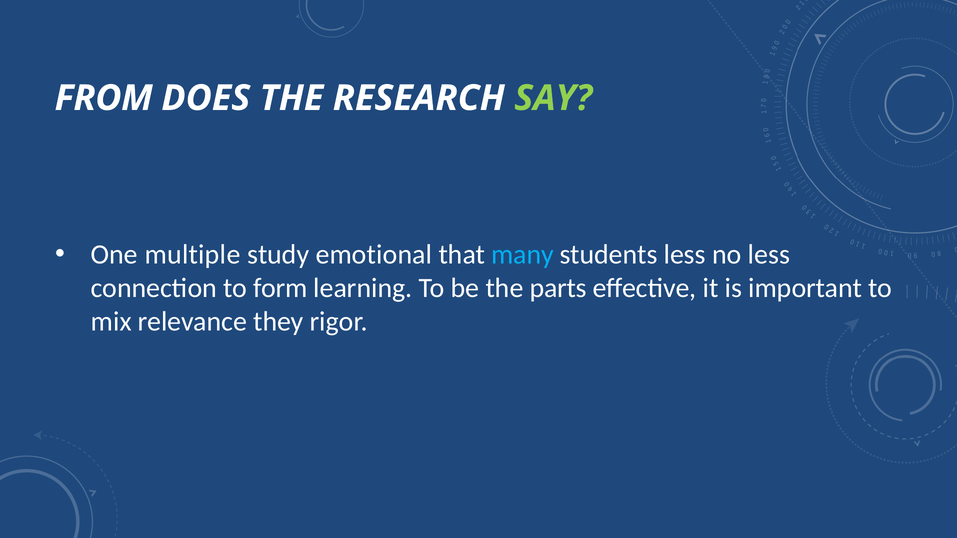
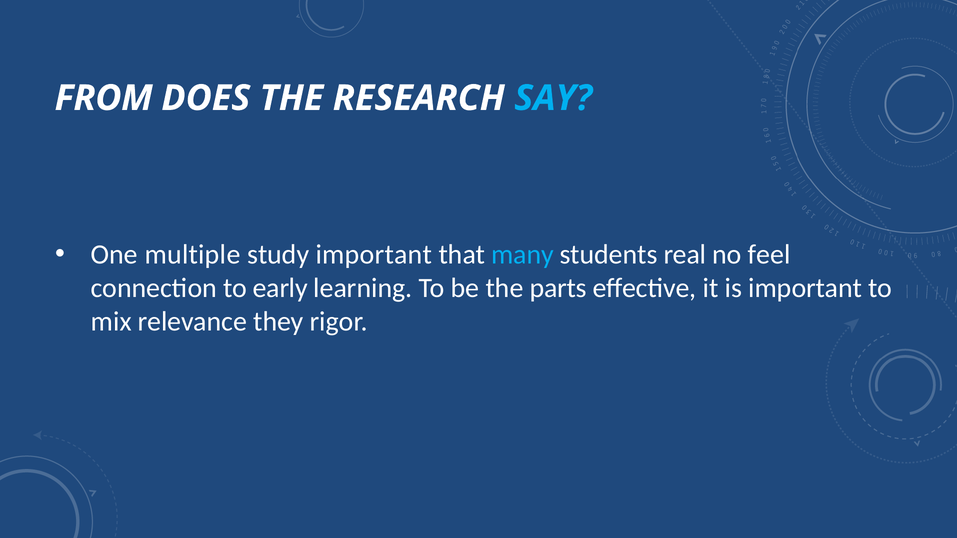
SAY colour: light green -> light blue (553, 98)
study emotional: emotional -> important (374, 255)
students less: less -> real (685, 255)
no less: less -> feel (769, 255)
form: form -> early (280, 288)
